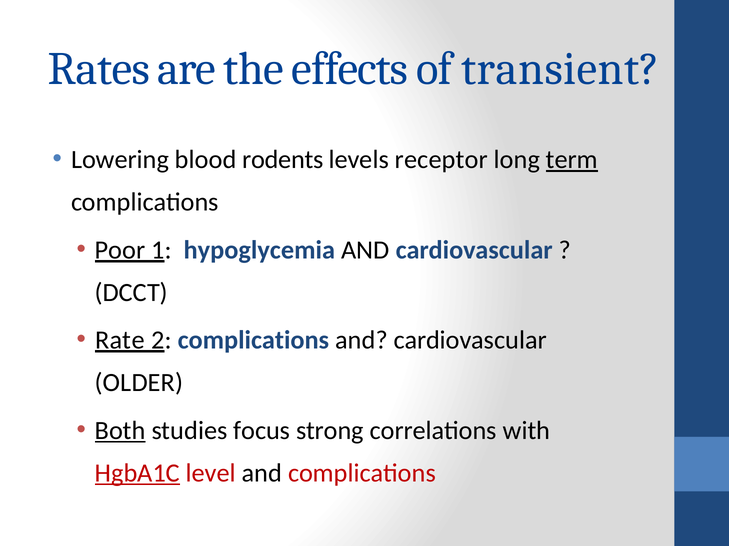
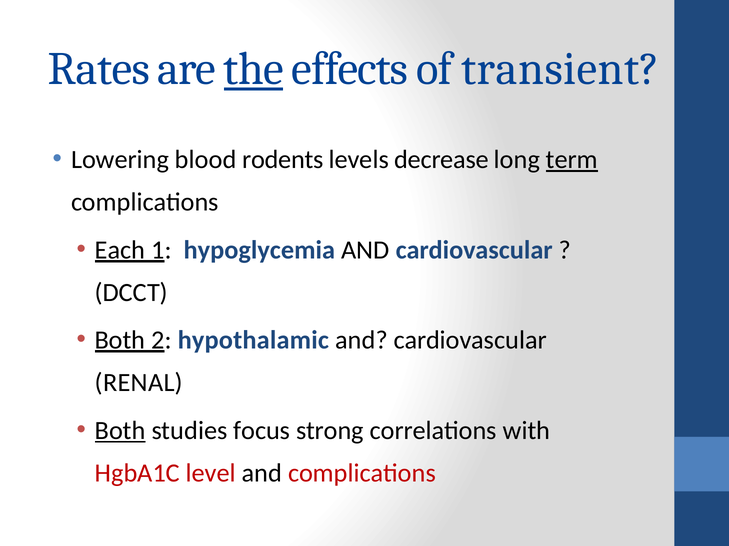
the underline: none -> present (254, 69)
receptor: receptor -> decrease (441, 160)
Poor: Poor -> Each (120, 250)
Rate: Rate -> Both (120, 341)
2 complications: complications -> hypothalamic (253, 341)
OLDER: OLDER -> RENAL (139, 383)
HgbA1C underline: present -> none (137, 474)
